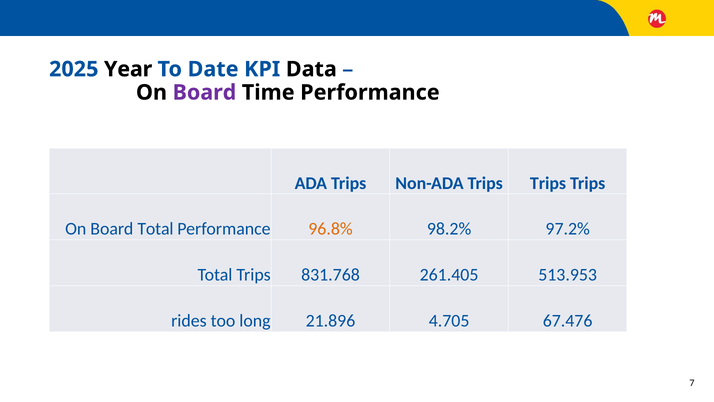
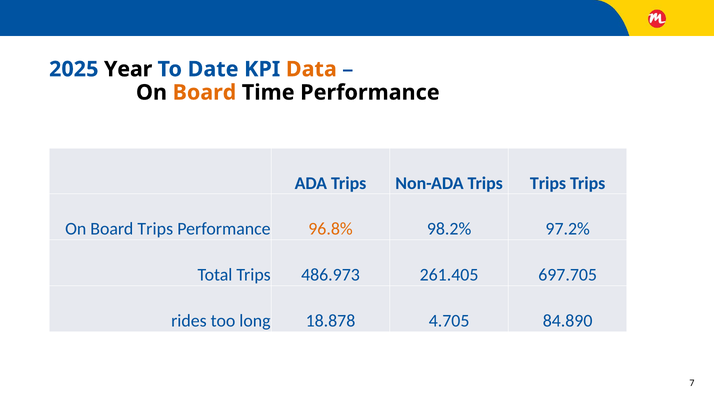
Data colour: black -> orange (311, 69)
Board colour: purple -> orange (204, 92)
Board Total: Total -> Trips (155, 229)
831.768: 831.768 -> 486.973 (330, 275)
513.953: 513.953 -> 697.705 (568, 275)
21.896: 21.896 -> 18.878 (330, 321)
67.476: 67.476 -> 84.890 (568, 321)
